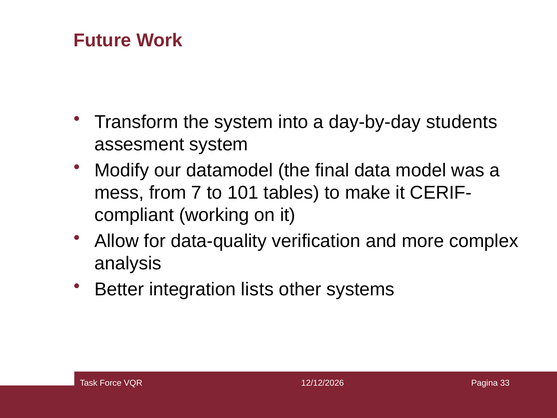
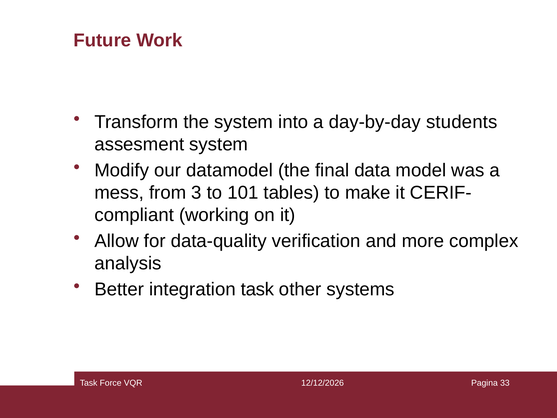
7: 7 -> 3 (196, 193)
integration lists: lists -> task (257, 289)
